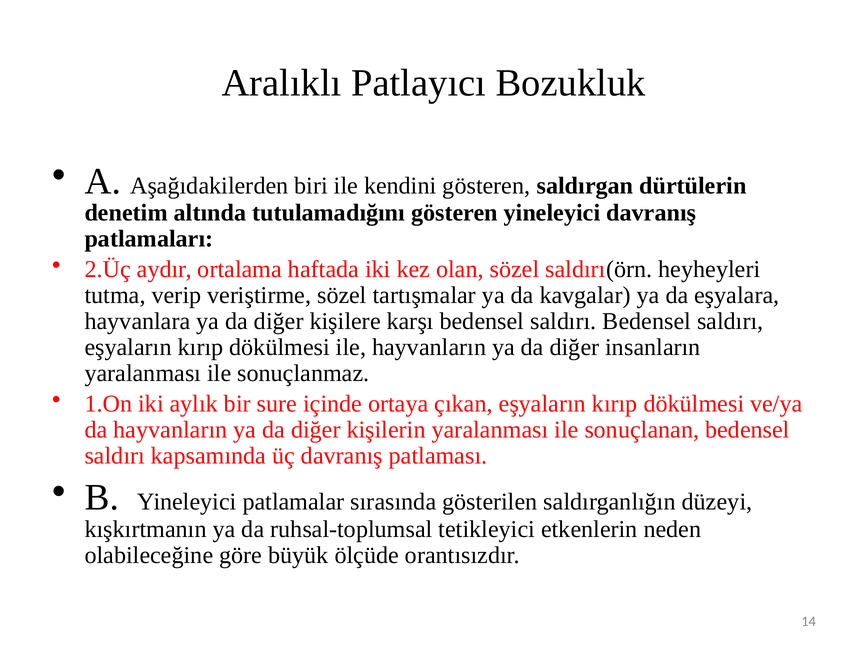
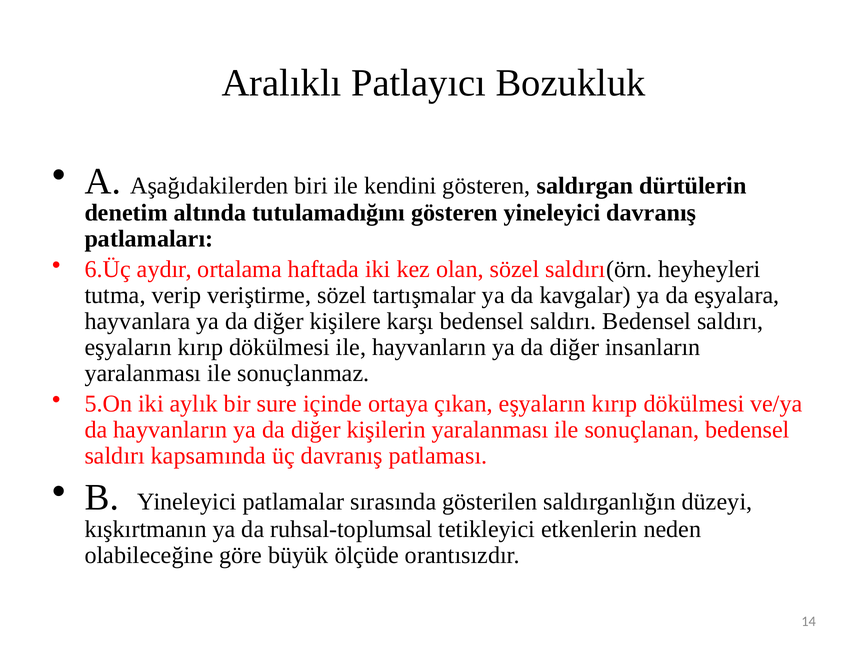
2.Üç: 2.Üç -> 6.Üç (108, 269)
1.On: 1.On -> 5.On (108, 404)
